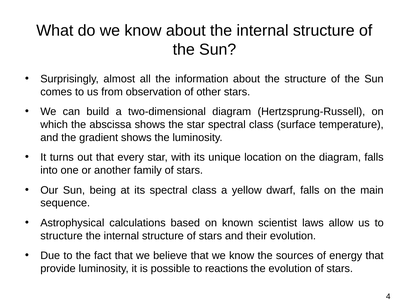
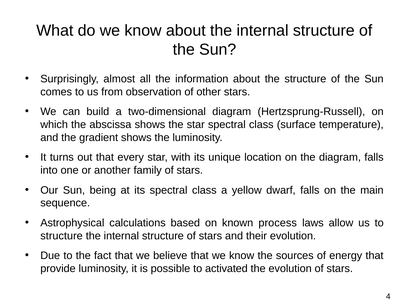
scientist: scientist -> process (278, 223)
reactions: reactions -> activated (226, 268)
